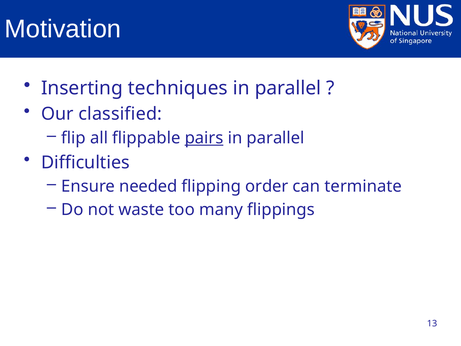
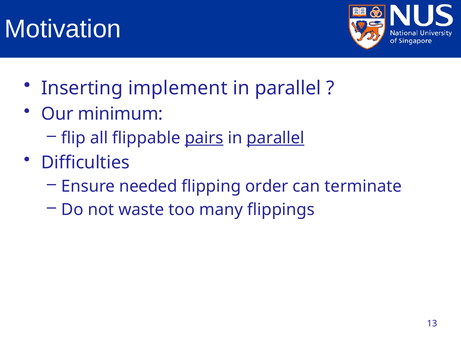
techniques: techniques -> implement (178, 88)
classified: classified -> minimum (120, 114)
parallel underline: none -> present (276, 138)
